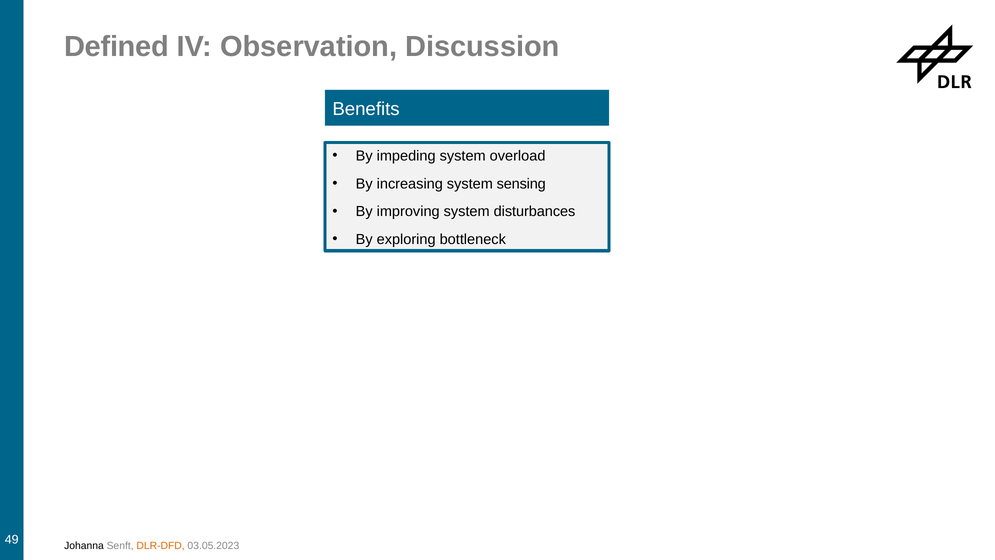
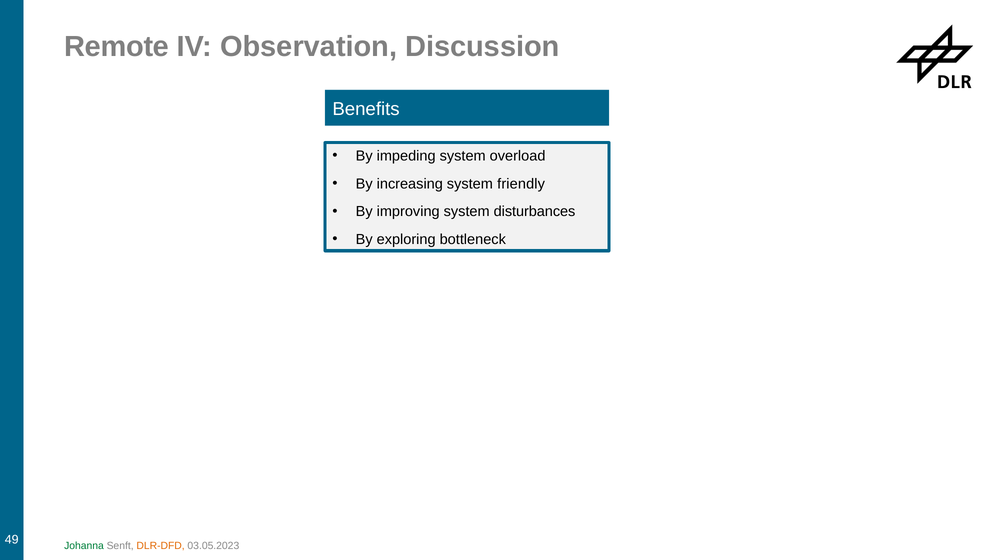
Defined: Defined -> Remote (117, 46)
sensing: sensing -> friendly (521, 184)
Johanna colour: black -> green (84, 545)
